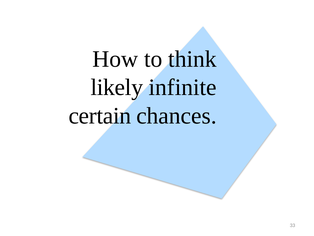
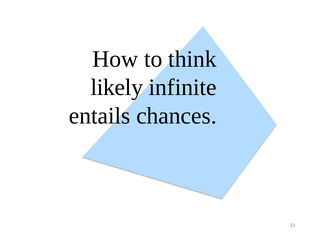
certain: certain -> entails (100, 115)
